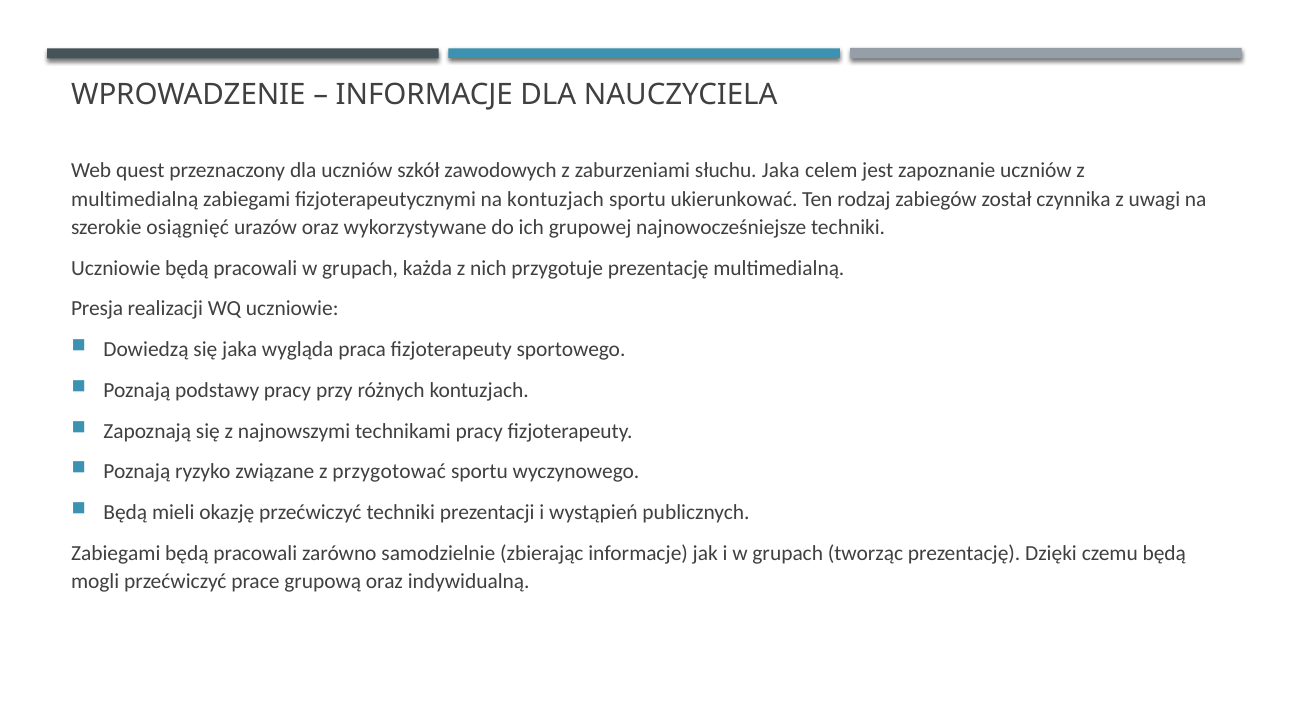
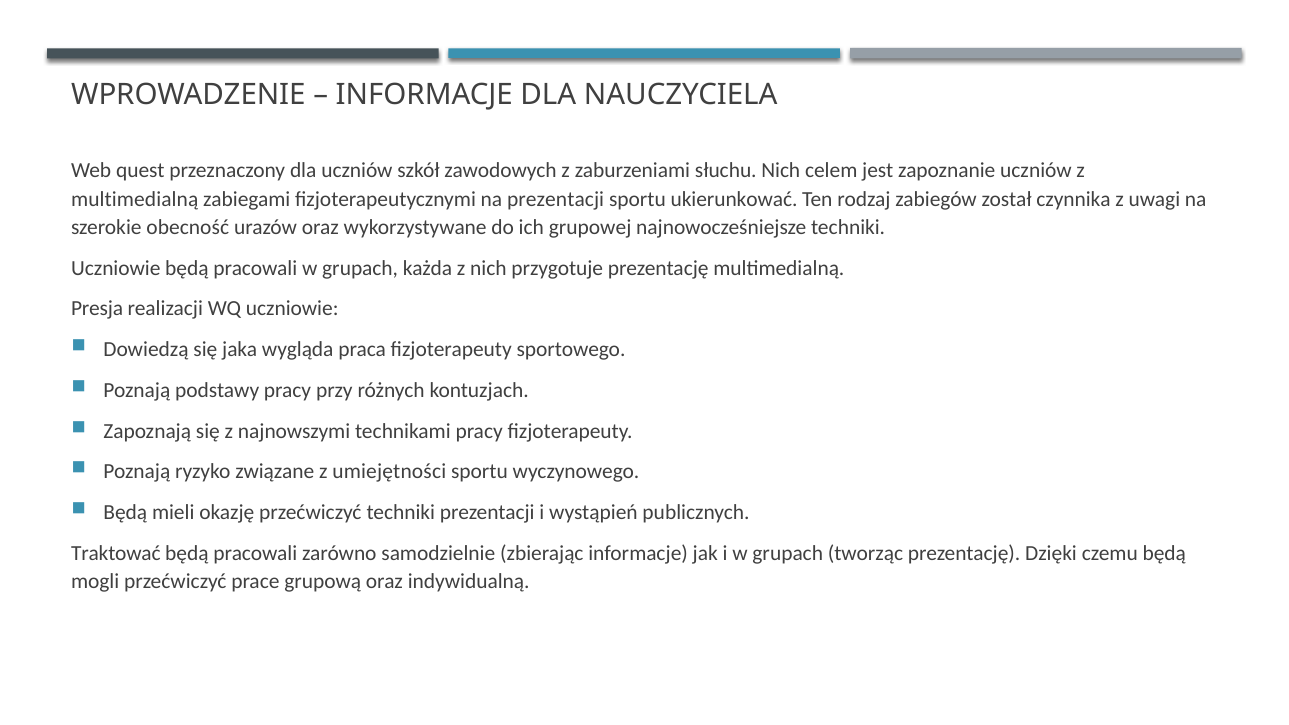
słuchu Jaka: Jaka -> Nich (781, 171)
na kontuzjach: kontuzjach -> prezentacji (556, 199)
osiągnięć: osiągnięć -> obecność (188, 228)
przygotować: przygotować -> umiejętności (389, 472)
Zabiegami: Zabiegami -> Traktować (116, 553)
